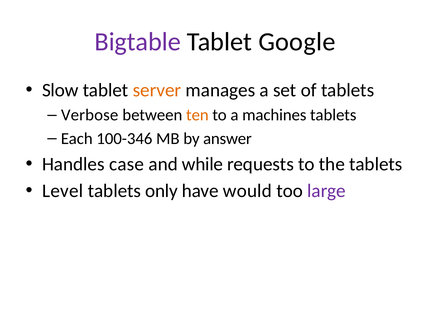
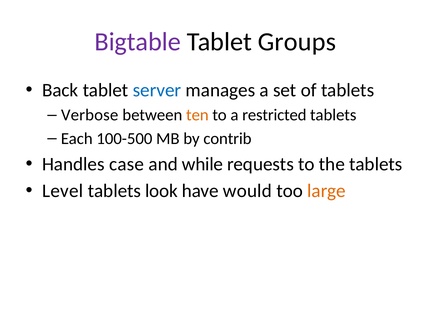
Google: Google -> Groups (297, 42)
Slow: Slow -> Back (60, 90)
server colour: orange -> blue (157, 90)
machines: machines -> restricted (274, 115)
100-346: 100-346 -> 100-500 (124, 139)
answer: answer -> contrib (227, 139)
only: only -> look (161, 191)
large colour: purple -> orange (327, 191)
